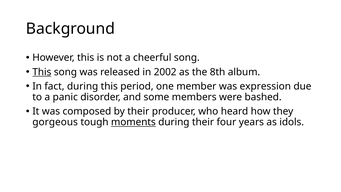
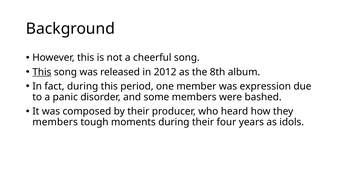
2002: 2002 -> 2012 (165, 72)
gorgeous: gorgeous -> members (55, 122)
moments underline: present -> none (133, 122)
